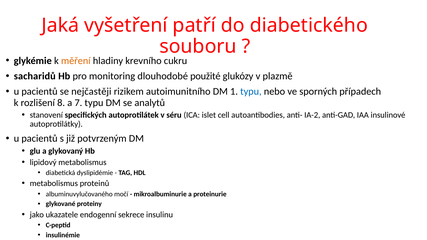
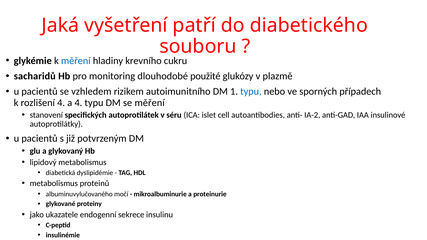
měření colour: orange -> blue (76, 61)
nejčastěji: nejčastěji -> vzhledem (91, 92)
rozlišení 8: 8 -> 4 (61, 103)
a 7: 7 -> 4 (78, 103)
se analytů: analytů -> měření (150, 103)
